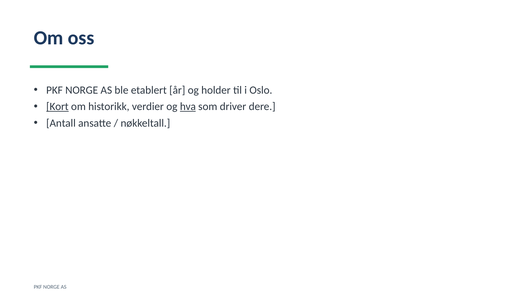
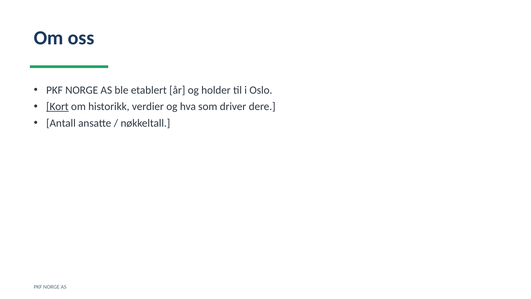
hva underline: present -> none (188, 107)
